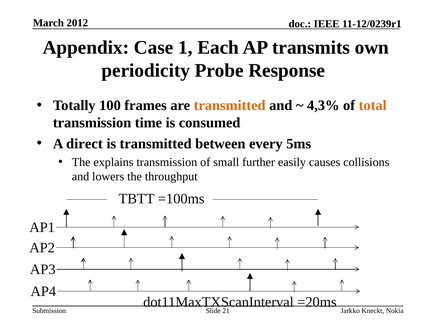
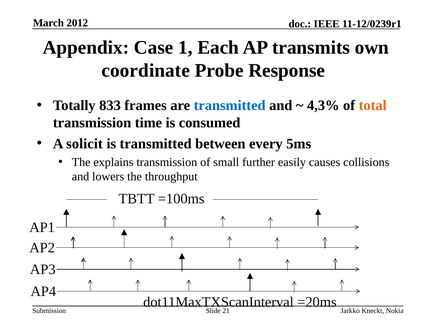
periodicity: periodicity -> coordinate (146, 70)
100: 100 -> 833 (110, 105)
transmitted colour: orange -> blue (230, 105)
direct: direct -> solicit (84, 144)
